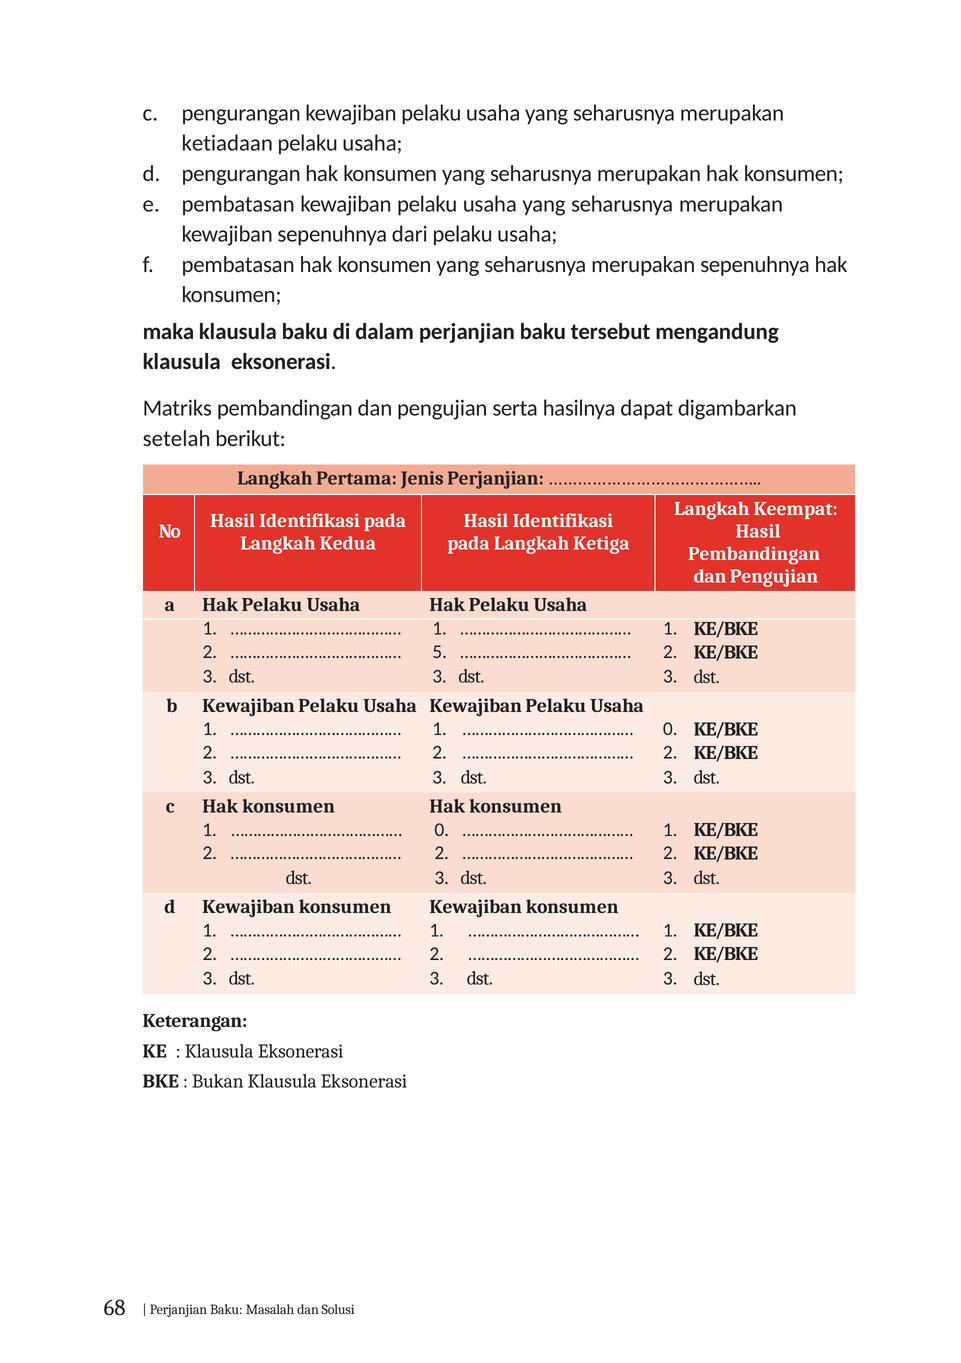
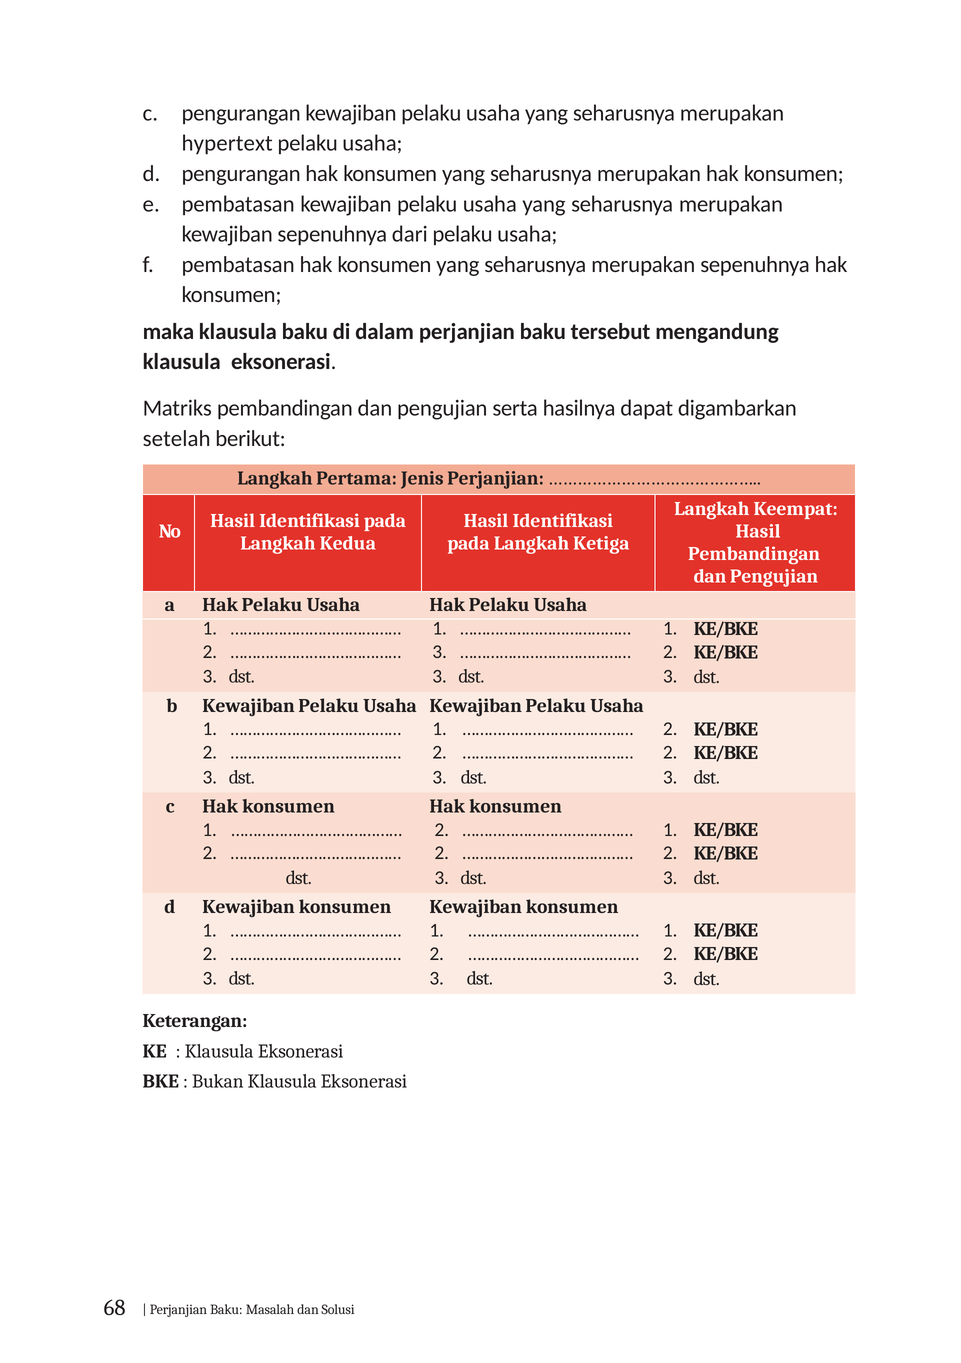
ketiadaan: ketiadaan -> hypertext (227, 143)
5: 5 -> 3 (440, 652)
0: 0 -> 2 (670, 729)
0: 0 -> 2 (442, 829)
